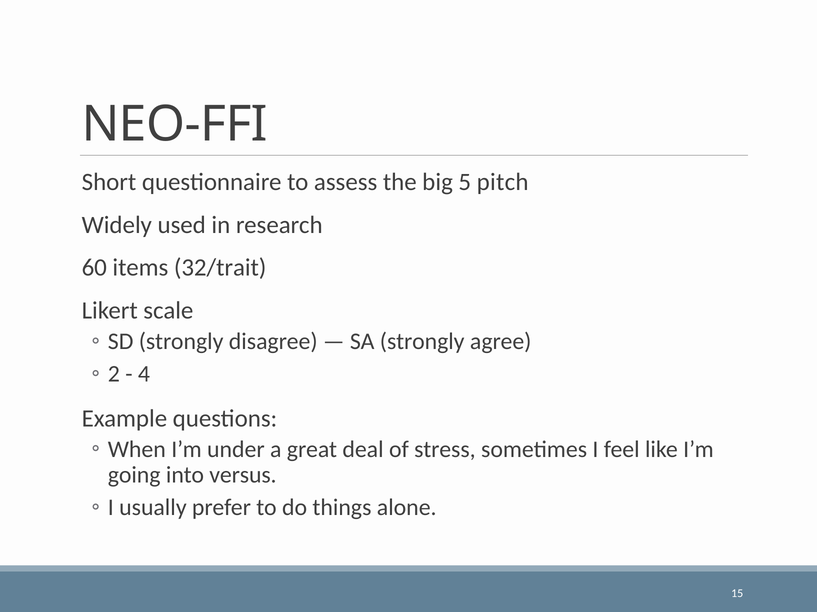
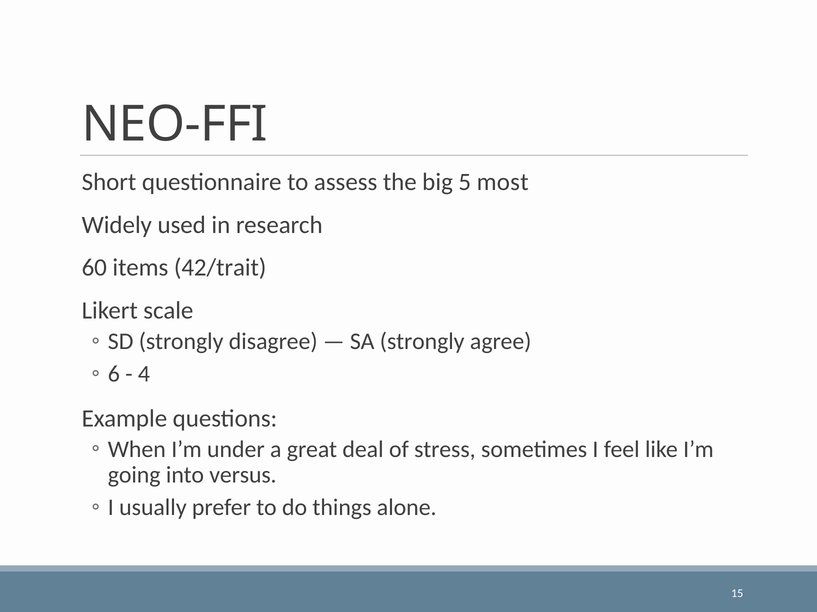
pitch: pitch -> most (503, 182)
32/trait: 32/trait -> 42/trait (220, 268)
2: 2 -> 6 (114, 374)
